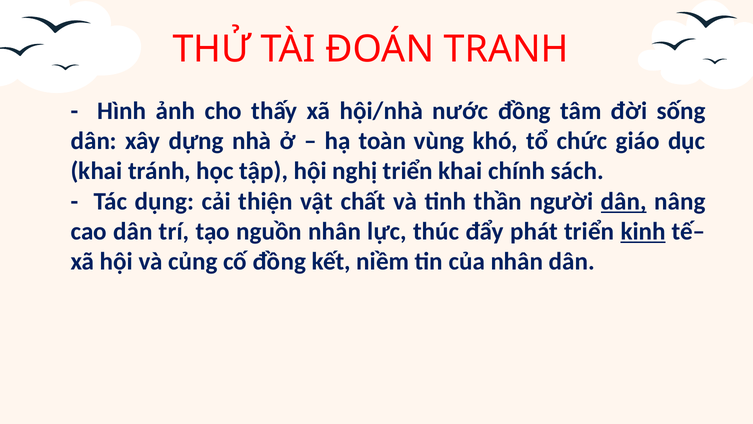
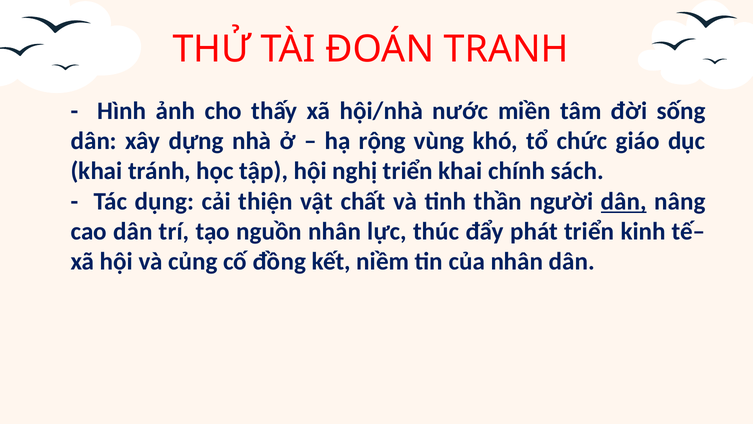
nước đồng: đồng -> miền (524, 111)
toàn: toàn -> rộng (382, 141)
kinh underline: present -> none (643, 231)
